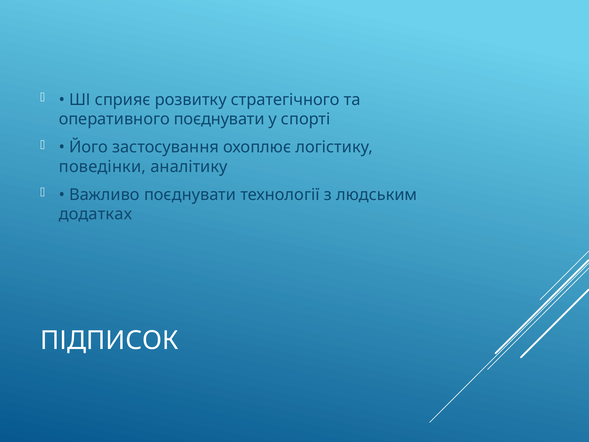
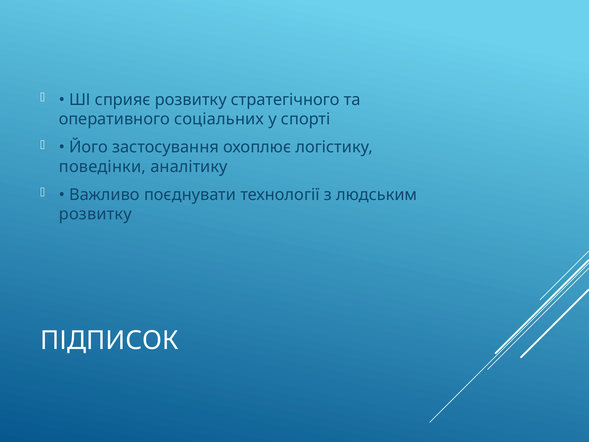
оперативного поєднувати: поєднувати -> соціальних (219, 119)
додатках: додатках -> розвитку (95, 214)
